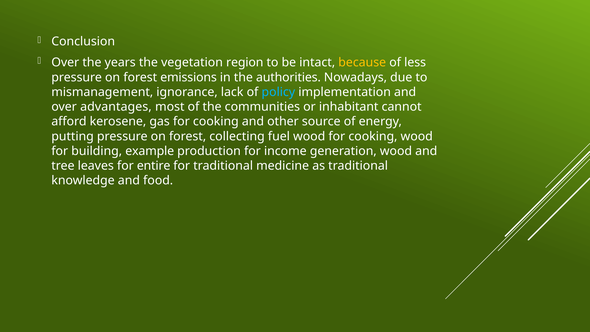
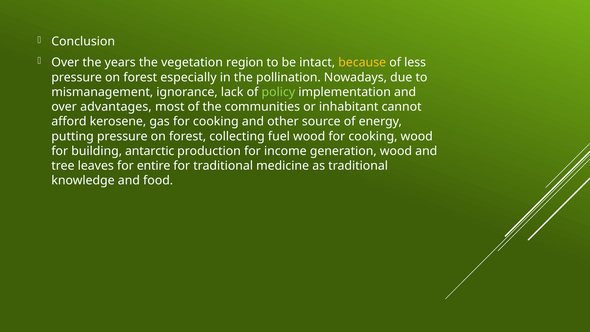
emissions: emissions -> especially (188, 77)
authorities: authorities -> pollination (288, 77)
policy colour: light blue -> light green (278, 92)
example: example -> antarctic (150, 151)
